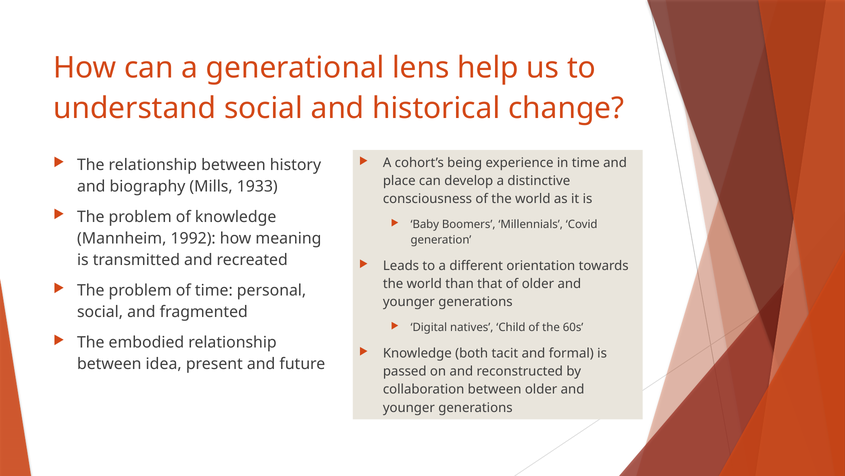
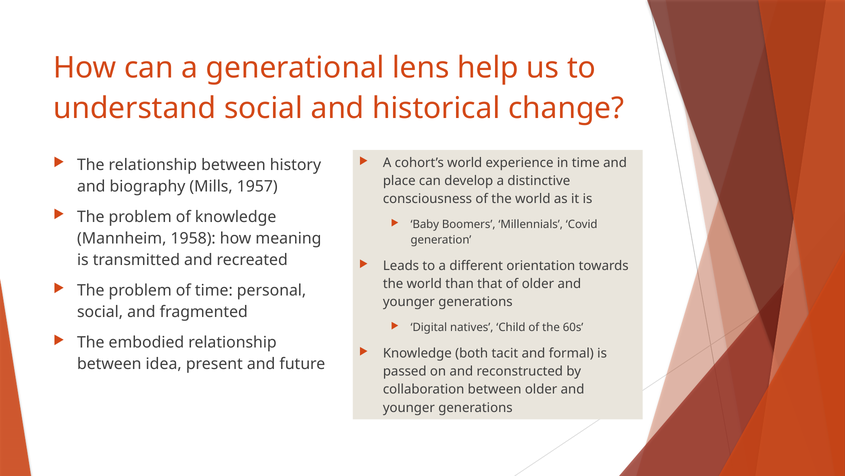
cohort’s being: being -> world (465, 163)
1933: 1933 -> 1957 (257, 186)
1992: 1992 -> 1958 (193, 238)
